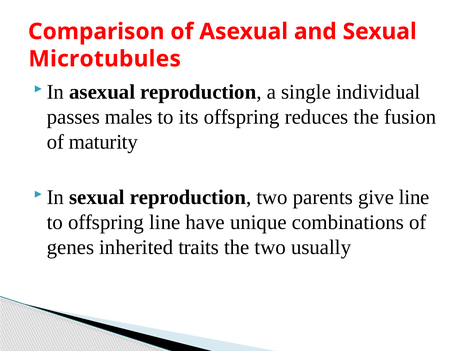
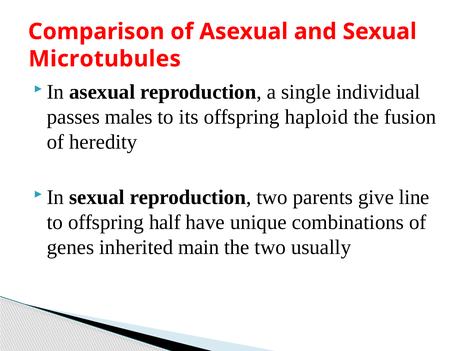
reduces: reduces -> haploid (317, 117)
maturity: maturity -> heredity (103, 142)
offspring line: line -> half (165, 222)
traits: traits -> main (199, 247)
